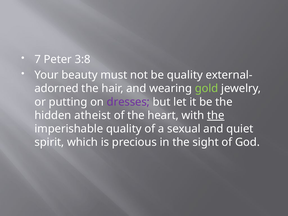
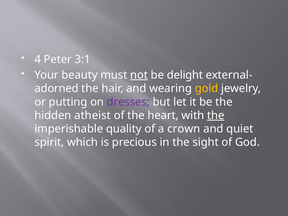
7: 7 -> 4 (38, 59)
3:8: 3:8 -> 3:1 (83, 59)
not underline: none -> present (139, 75)
be quality: quality -> delight (185, 75)
gold colour: light green -> yellow (207, 88)
sexual: sexual -> crown (184, 129)
